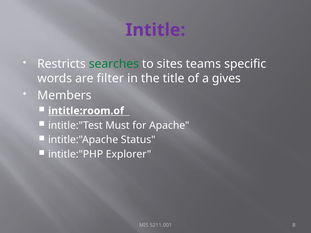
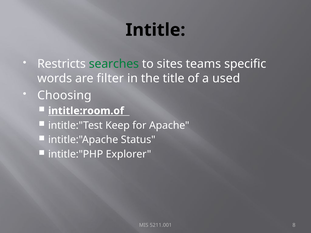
Intitle colour: purple -> black (155, 30)
gives: gives -> used (226, 79)
Members: Members -> Choosing (64, 96)
Must: Must -> Keep (118, 125)
